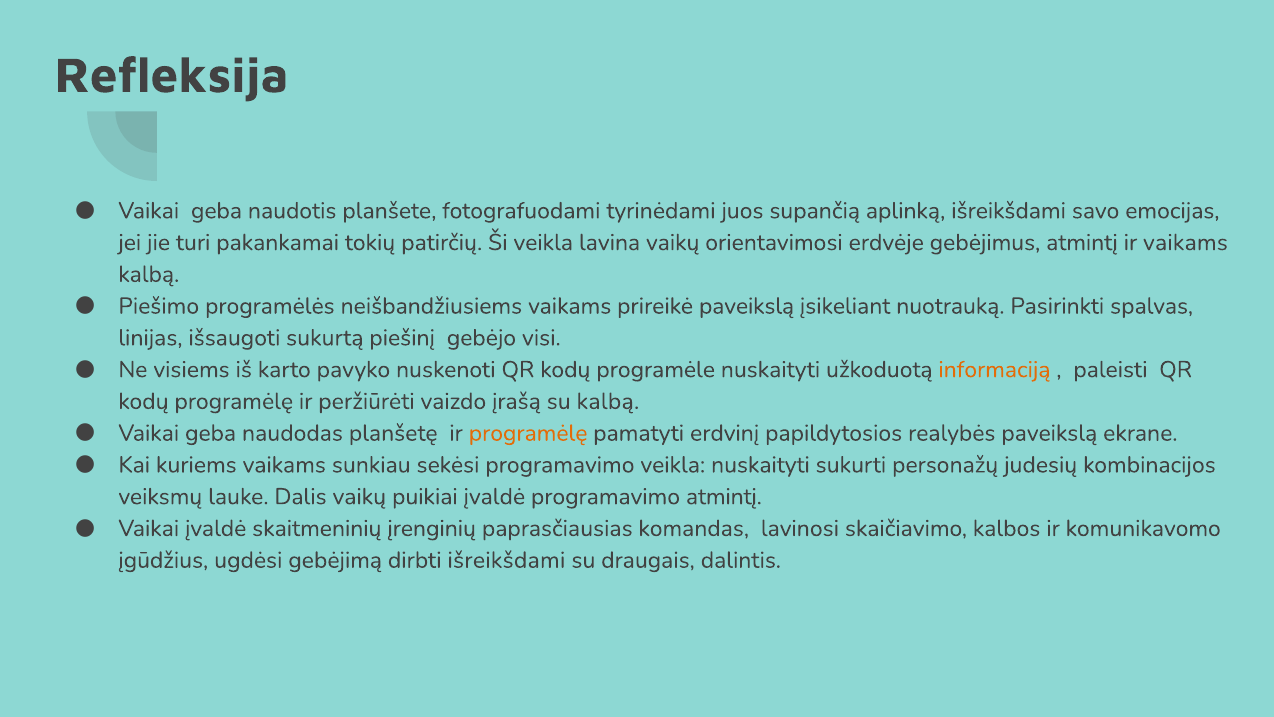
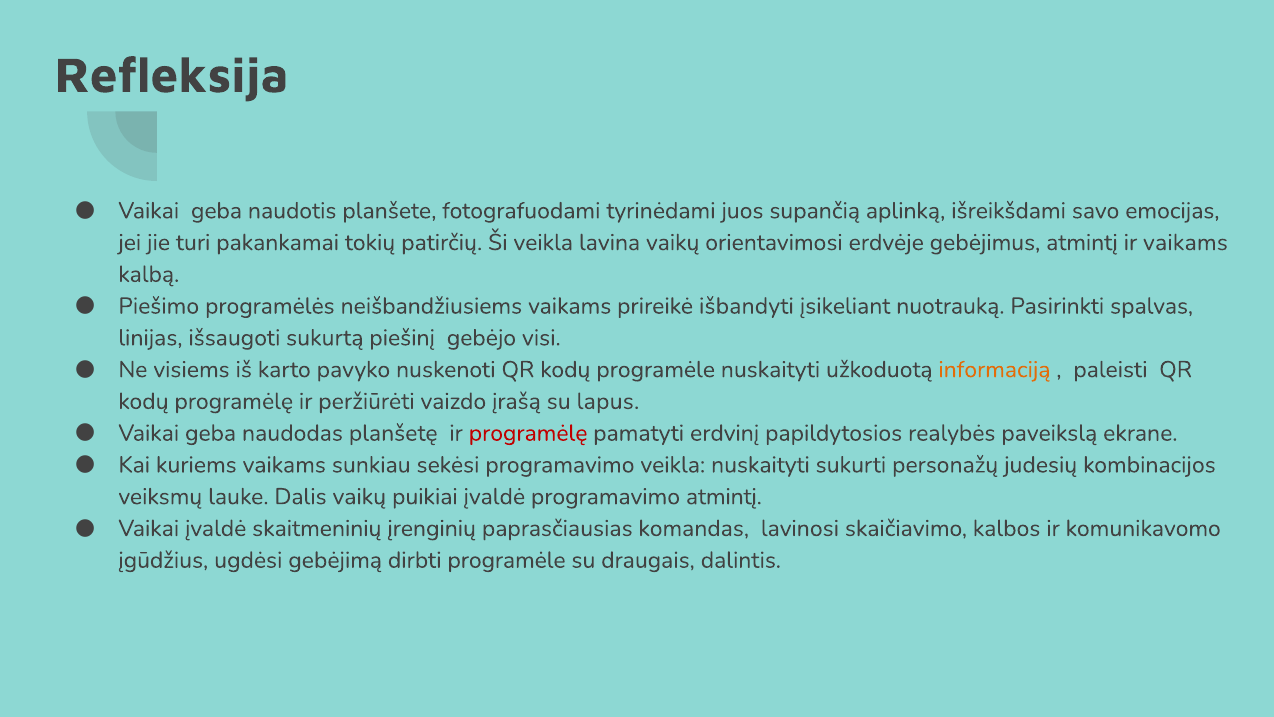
prireikė paveikslą: paveikslą -> išbandyti (746, 306)
su kalbą: kalbą -> lapus (608, 401)
programėlę colour: orange -> red (528, 433)
dirbti išreikšdami: išreikšdami -> programėle (507, 560)
